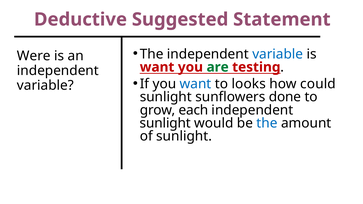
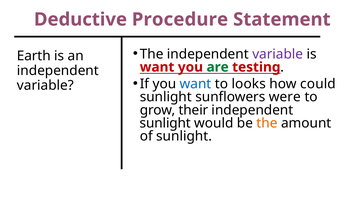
Suggested: Suggested -> Procedure (180, 19)
variable colour: blue -> purple (278, 54)
Were: Were -> Earth (34, 56)
done: done -> were (285, 97)
each: each -> their (193, 110)
the colour: blue -> orange (267, 123)
